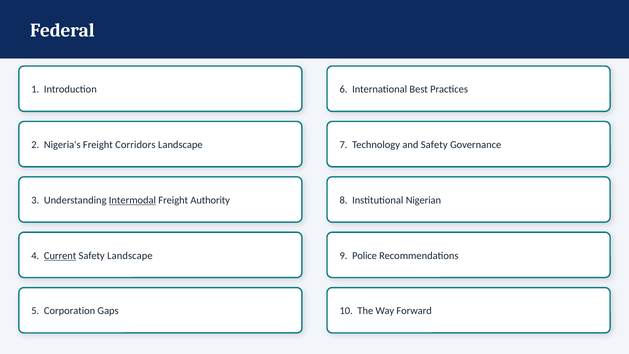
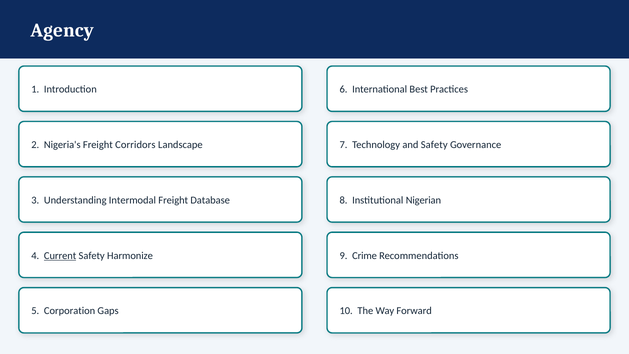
Federal: Federal -> Agency (62, 30)
Intermodal underline: present -> none (132, 200)
Authority: Authority -> Database (210, 200)
Safety Landscape: Landscape -> Harmonize (130, 255)
Police: Police -> Crime (365, 255)
